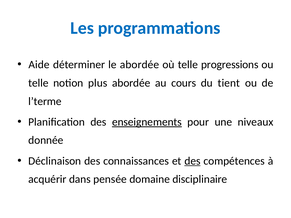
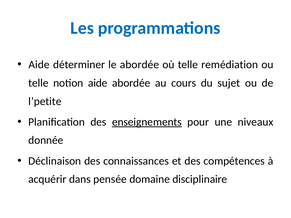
progressions: progressions -> remédiation (230, 65)
notion plus: plus -> aide (98, 83)
tient: tient -> sujet (229, 83)
l’terme: l’terme -> l’petite (45, 101)
des underline: present -> none (192, 161)
